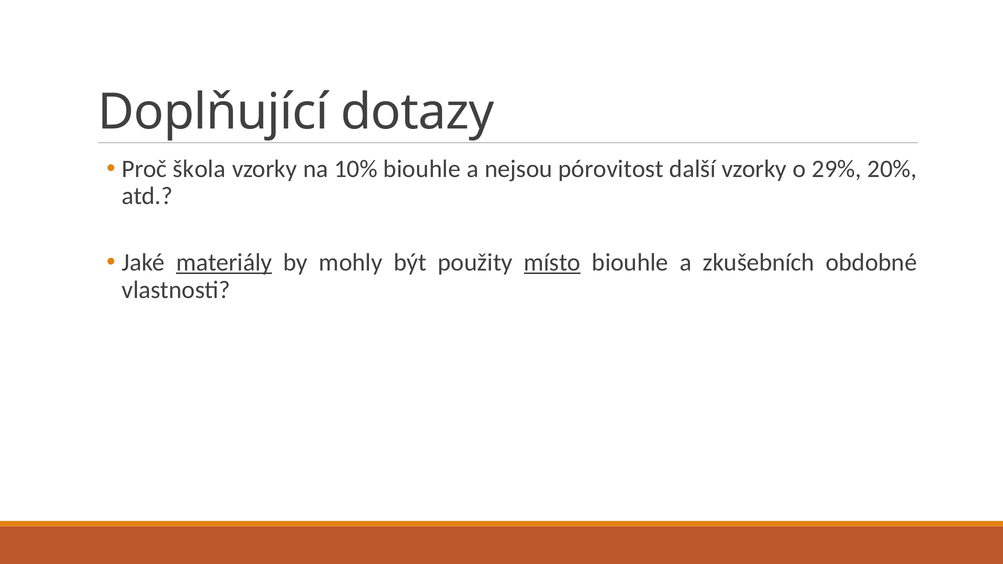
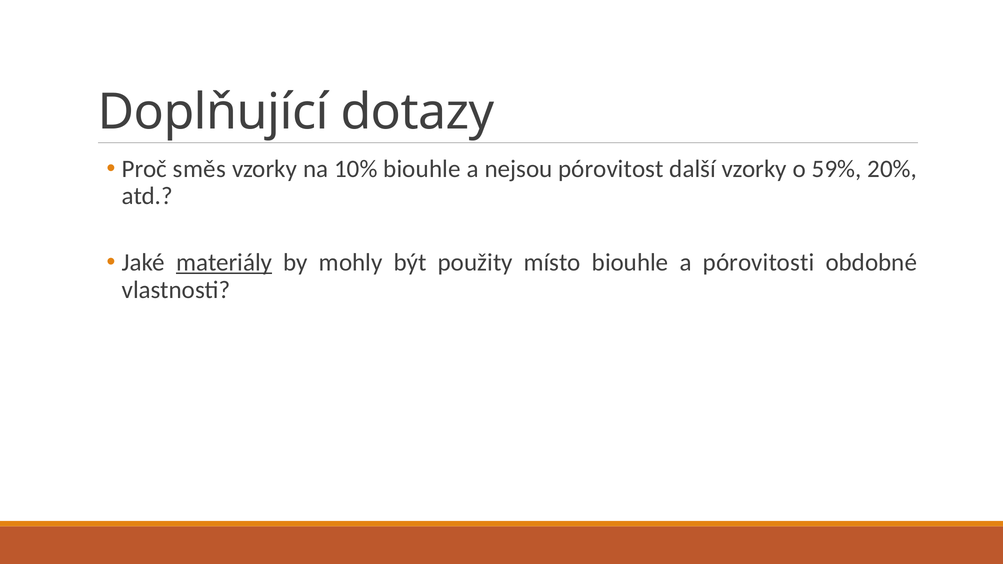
škola: škola -> směs (199, 169)
29%: 29% -> 59% (837, 169)
místo underline: present -> none (552, 263)
zkušebních: zkušebních -> pórovitosti (759, 263)
